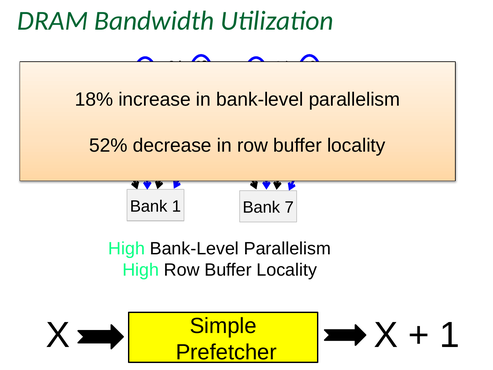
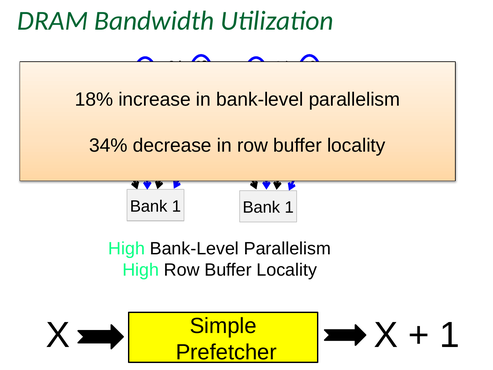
52%: 52% -> 34% (108, 146)
1 Bank 7: 7 -> 1 (289, 207)
